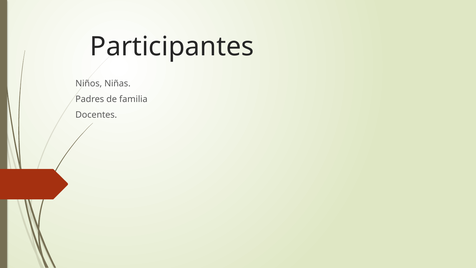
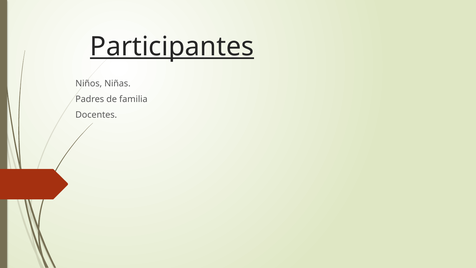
Participantes underline: none -> present (172, 47)
